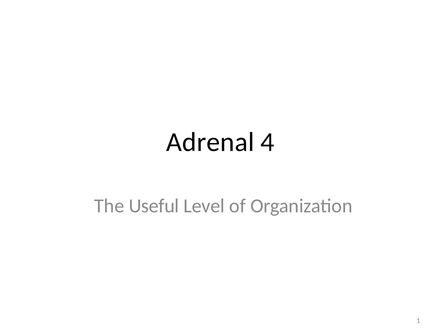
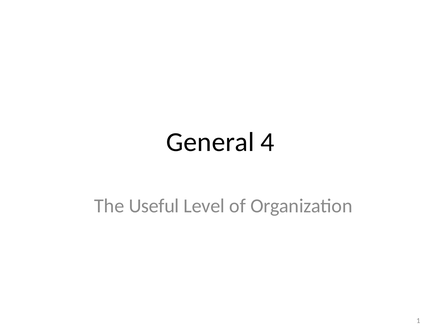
Adrenal: Adrenal -> General (210, 142)
